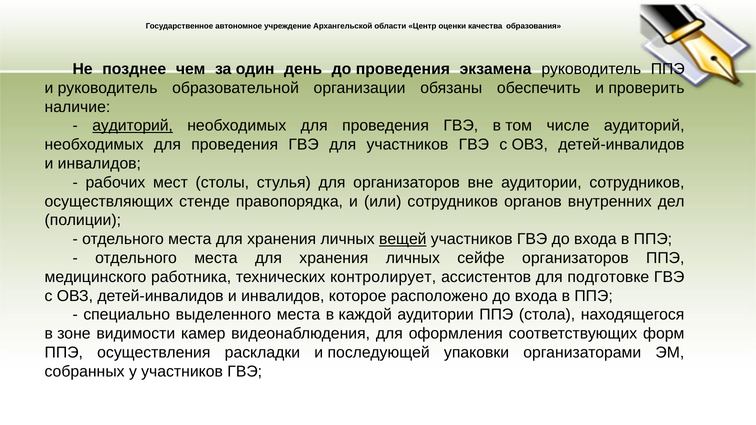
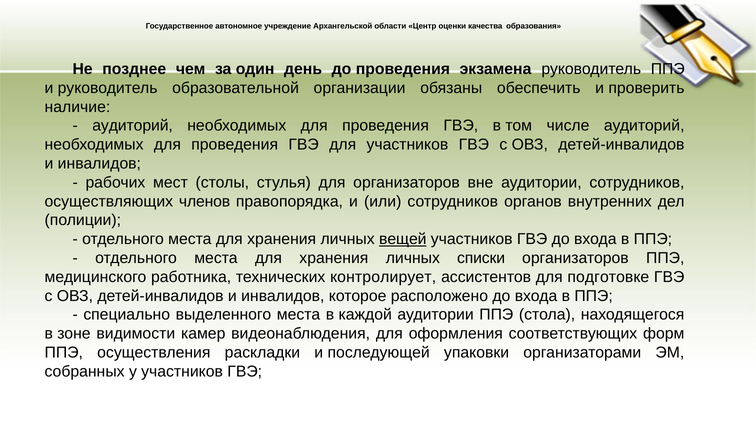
аудиторий underline: present -> none (133, 126)
стенде: стенде -> членов (205, 201)
сейфе: сейфе -> списки (481, 258)
